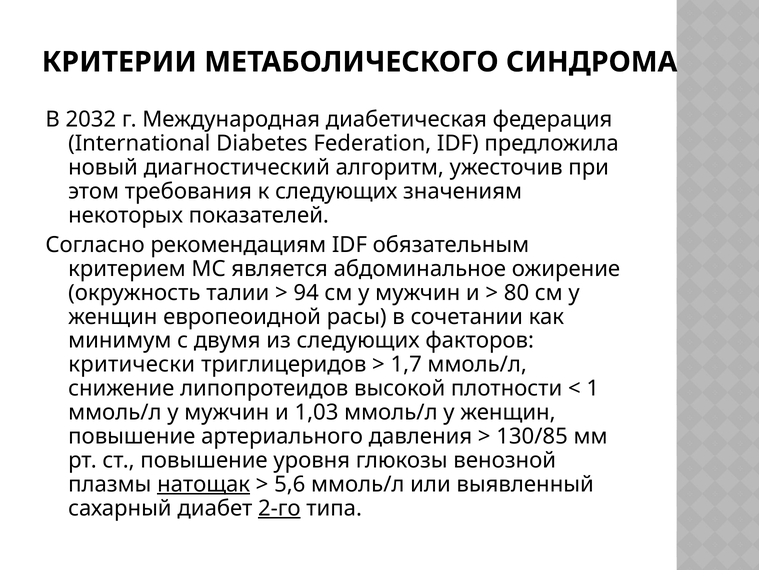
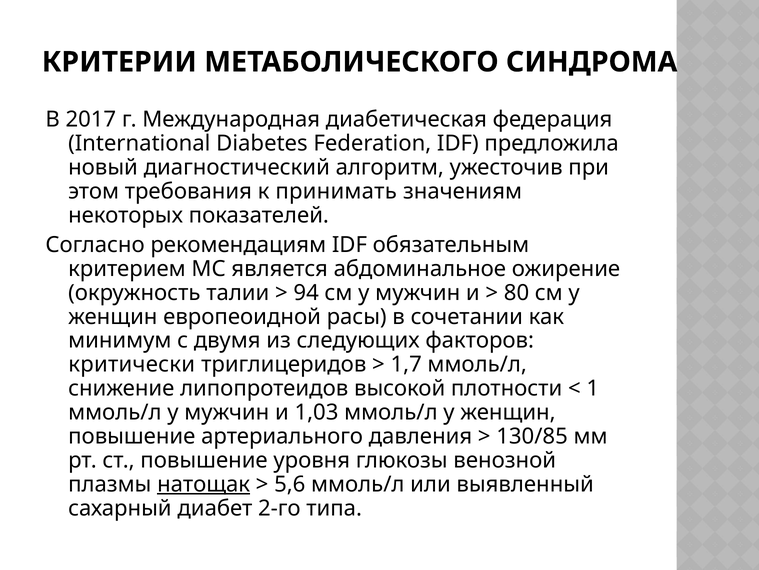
2032: 2032 -> 2017 (91, 119)
к следующих: следующих -> принимать (336, 191)
2-го underline: present -> none (279, 508)
